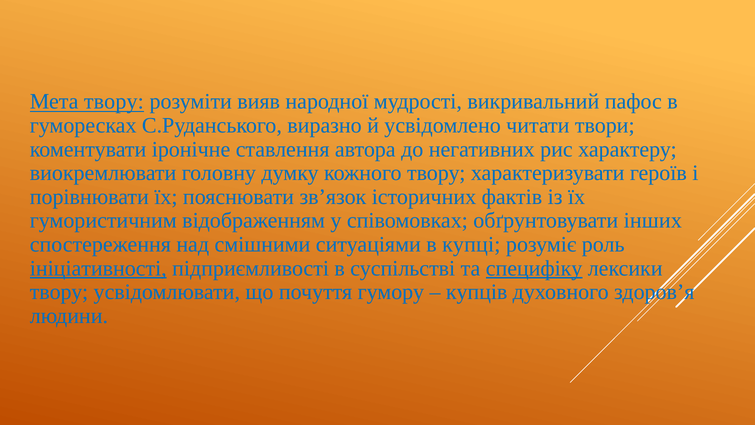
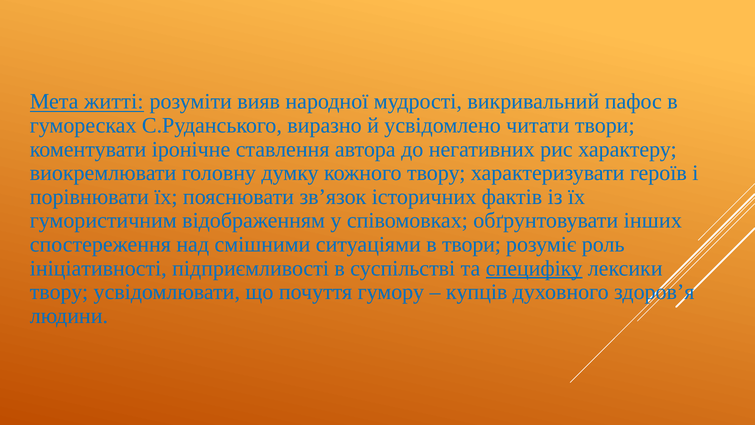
Мета твору: твору -> житті (114, 102)
в купці: купці -> твори (471, 244)
ініціативності underline: present -> none (98, 268)
